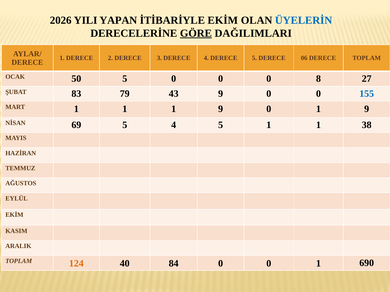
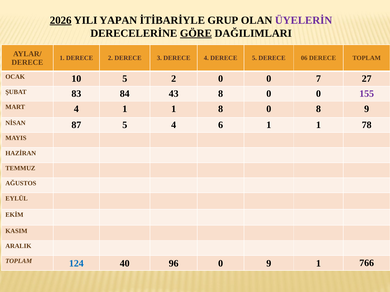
2026 underline: none -> present (61, 20)
İTİBARİYLE EKİM: EKİM -> GRUP (223, 20)
ÜYELERİN colour: blue -> purple (304, 20)
50: 50 -> 10 (76, 79)
5 0: 0 -> 2 (174, 79)
8: 8 -> 7 (318, 79)
79: 79 -> 84 (125, 94)
43 9: 9 -> 8 (221, 94)
155 colour: blue -> purple (367, 94)
MART 1: 1 -> 4 (76, 109)
1 1 9: 9 -> 8 (221, 109)
1: 1 -> 8 (318, 109)
69: 69 -> 87 (76, 125)
4 5: 5 -> 6 (221, 125)
38: 38 -> 78 (367, 125)
124 colour: orange -> blue (76, 264)
84: 84 -> 96 (174, 264)
0: 0 -> 9 (269, 264)
690: 690 -> 766 (367, 263)
